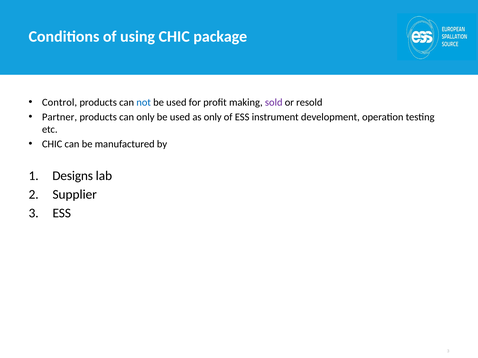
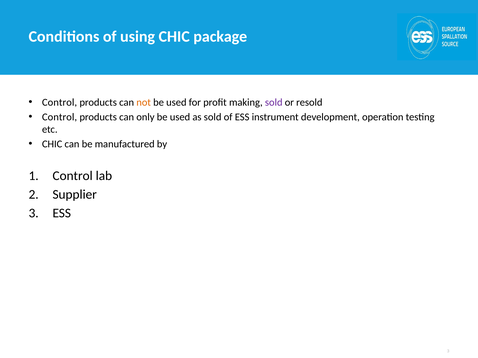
not colour: blue -> orange (144, 102)
Partner: Partner -> Control (60, 117)
as only: only -> sold (213, 117)
Designs: Designs -> Control (73, 176)
